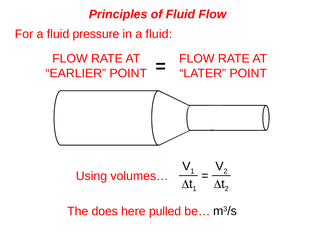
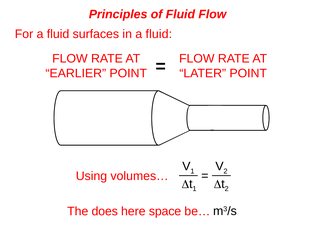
pressure: pressure -> surfaces (96, 34)
pulled: pulled -> space (165, 211)
